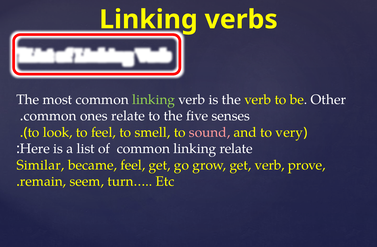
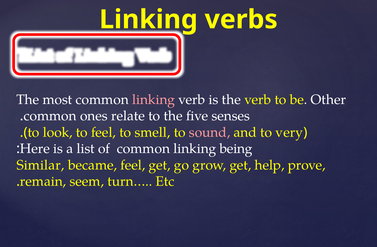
linking colour: light green -> pink (154, 100)
linking relate: relate -> being (236, 149)
get verb: verb -> help (270, 165)
